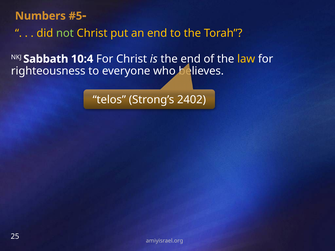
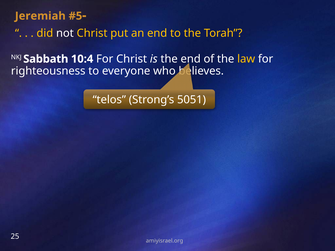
Numbers: Numbers -> Jeremiah (40, 16)
not colour: light green -> white (65, 33)
2402: 2402 -> 5051 (192, 100)
